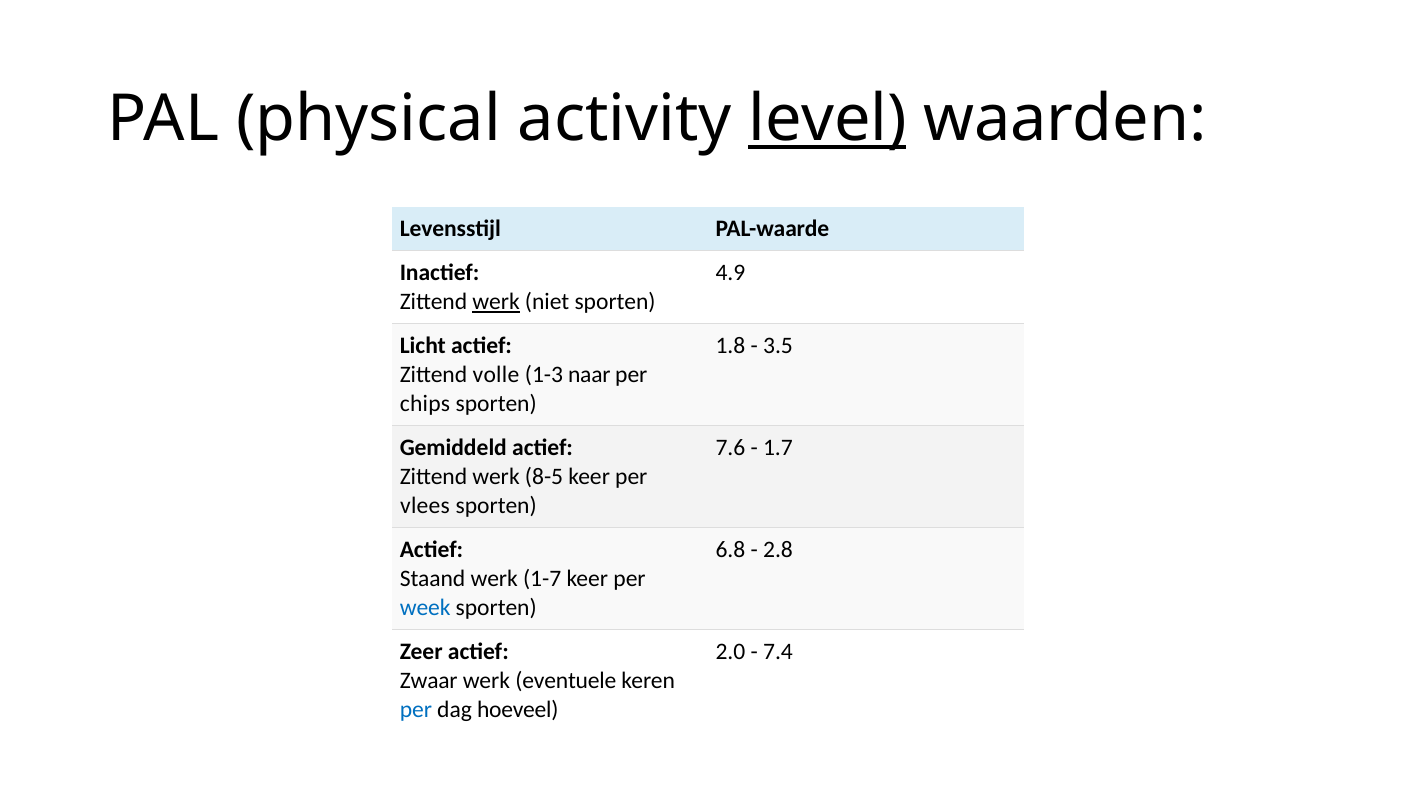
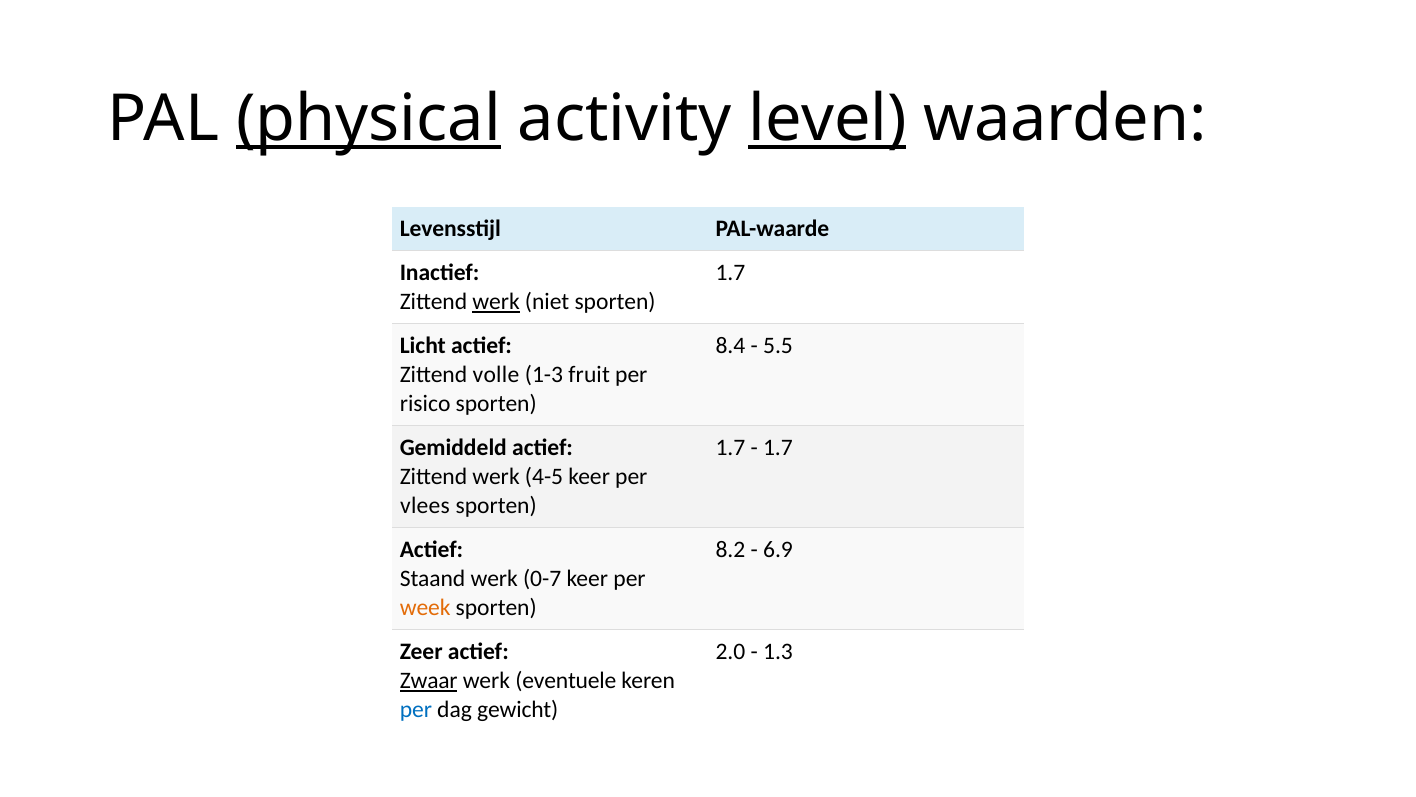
physical underline: none -> present (369, 119)
4.9: 4.9 -> 1.7 (730, 273)
1.8: 1.8 -> 8.4 (730, 346)
3.5: 3.5 -> 5.5 (778, 346)
naar: naar -> fruit (589, 375)
chips: chips -> risico (425, 404)
7.6: 7.6 -> 1.7 (730, 448)
8-5: 8-5 -> 4-5 (544, 477)
6.8: 6.8 -> 8.2 (730, 550)
2.8: 2.8 -> 6.9 (778, 550)
1-7: 1-7 -> 0-7 (542, 579)
week colour: blue -> orange (425, 607)
7.4: 7.4 -> 1.3 (778, 652)
Zwaar underline: none -> present (429, 681)
hoeveel: hoeveel -> gewicht (518, 709)
